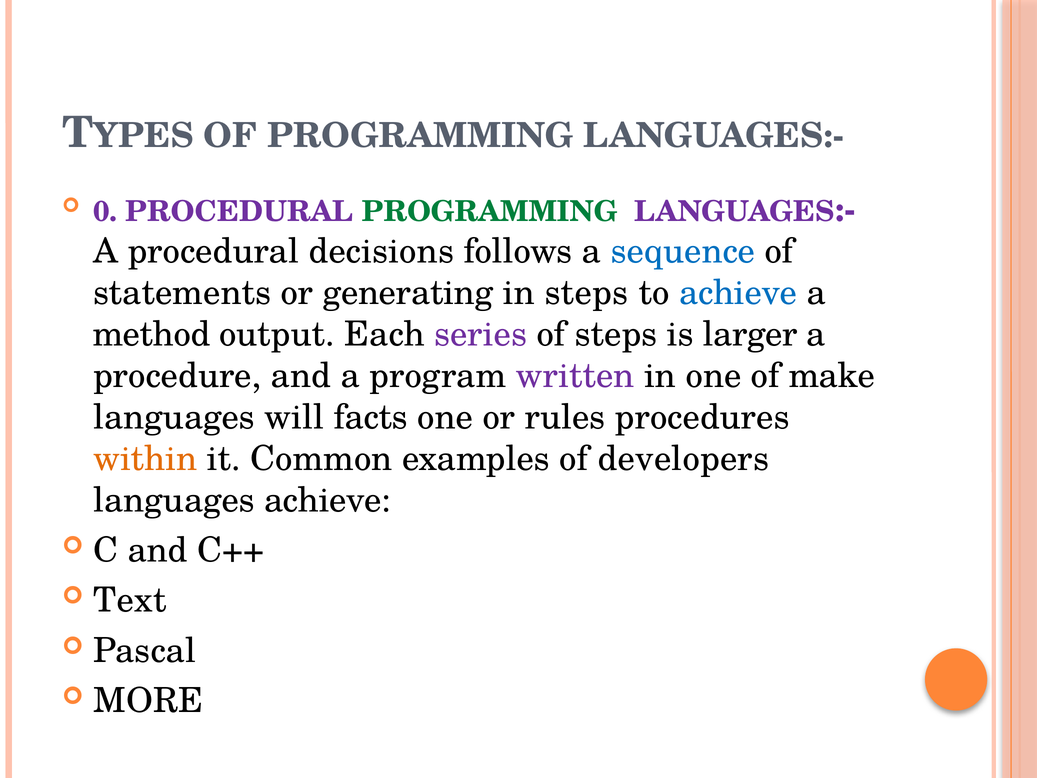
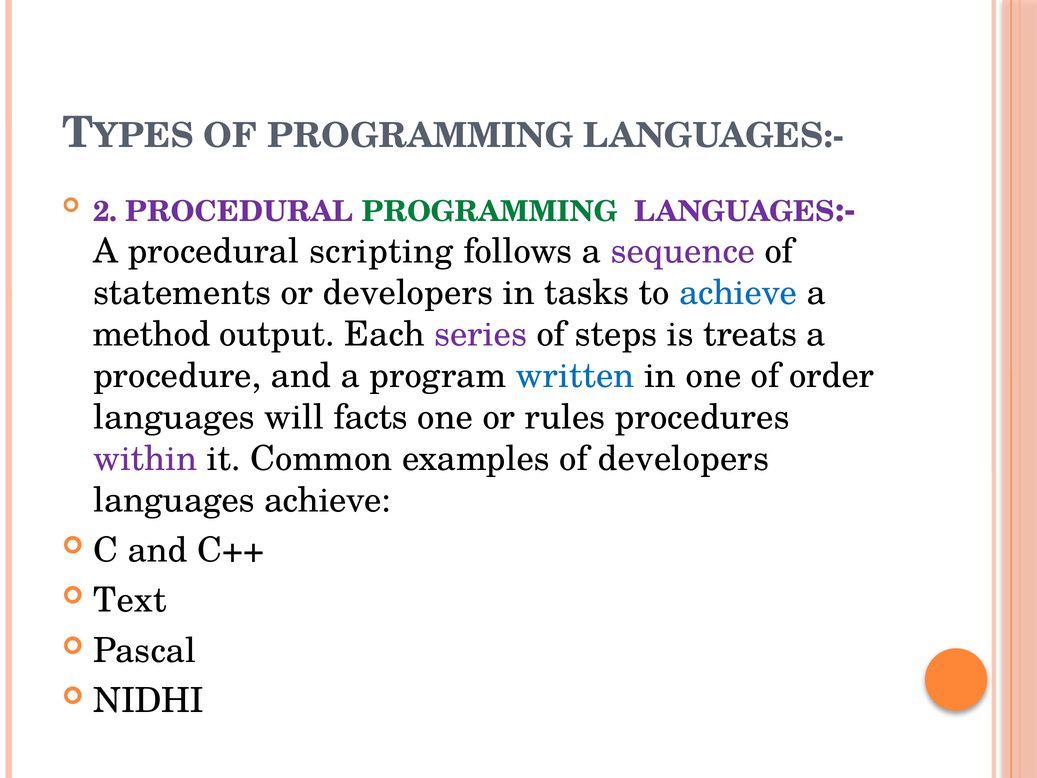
0: 0 -> 2 (105, 212)
decisions: decisions -> scripting (381, 251)
sequence colour: blue -> purple (683, 251)
or generating: generating -> developers (408, 293)
in steps: steps -> tasks (587, 293)
larger: larger -> treats (750, 334)
written colour: purple -> blue (575, 376)
make: make -> order (832, 376)
within colour: orange -> purple (145, 459)
MORE: MORE -> NIDHI (149, 701)
